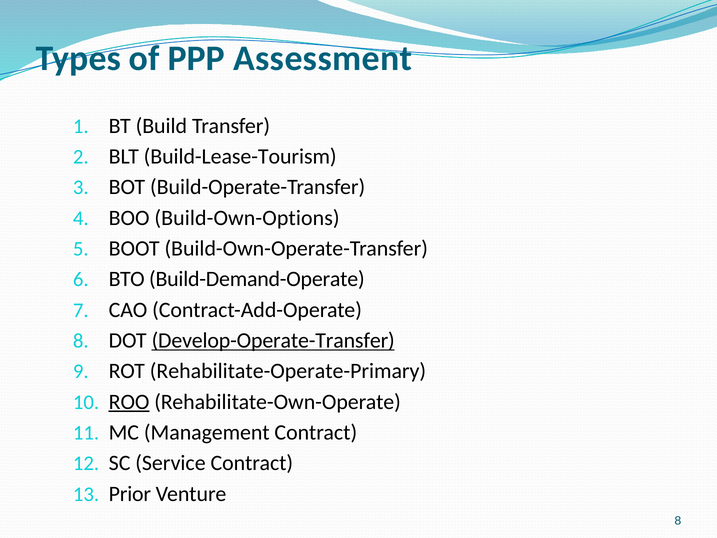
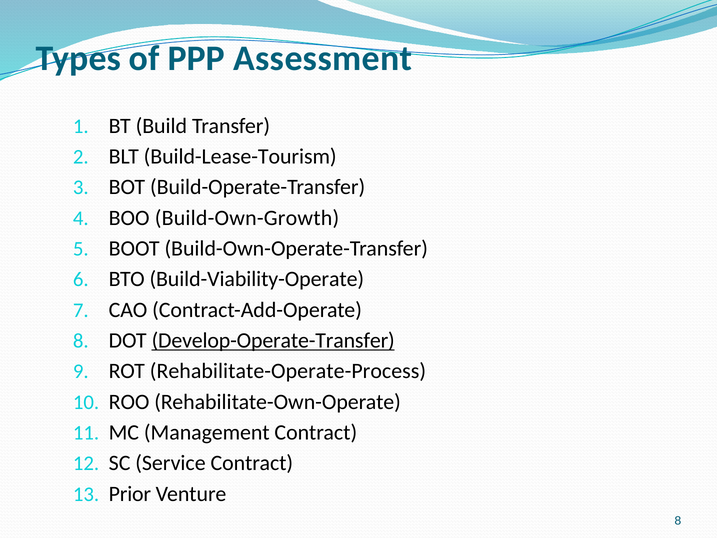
Build-Own-Options: Build-Own-Options -> Build-Own-Growth (247, 218)
Build-Demand-Operate: Build-Demand-Operate -> Build-Viability-Operate (257, 279)
Rehabilitate-Operate-Primary: Rehabilitate-Operate-Primary -> Rehabilitate-Operate-Process (288, 371)
ROO underline: present -> none (129, 402)
